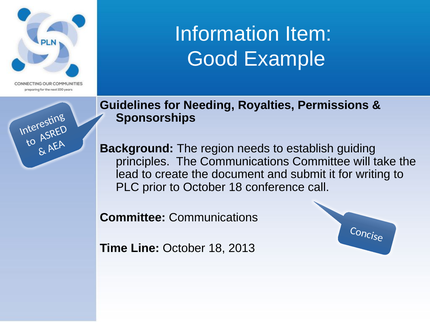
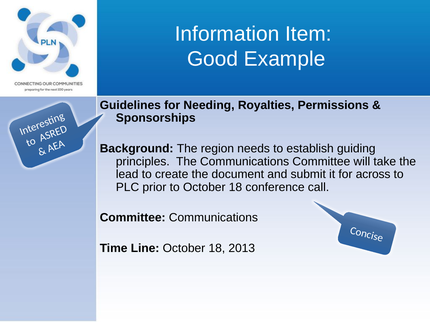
writing: writing -> across (373, 175)
